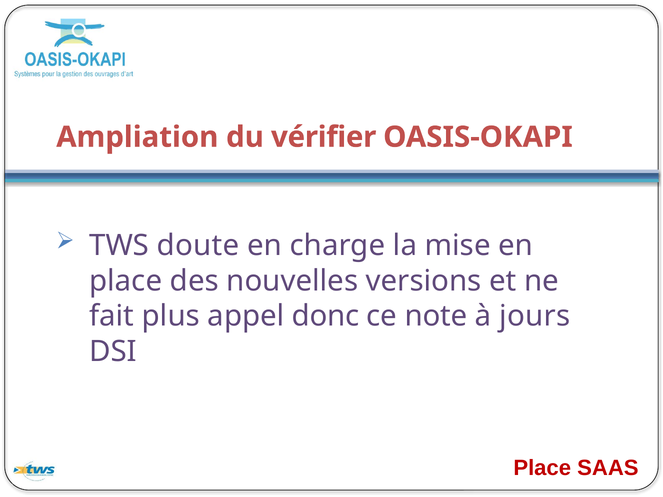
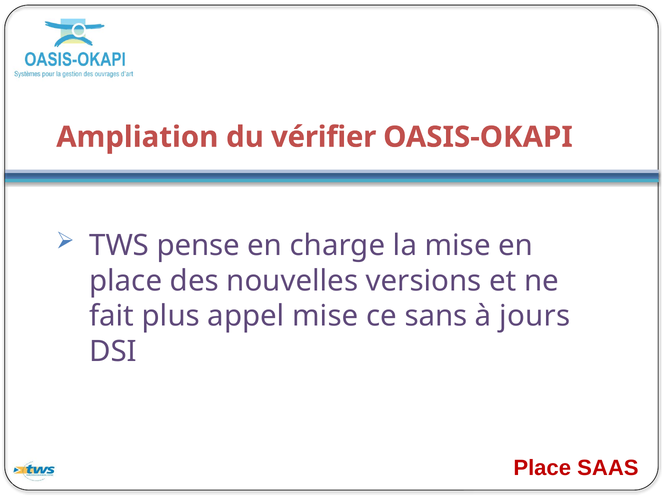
doute: doute -> pense (198, 246)
appel donc: donc -> mise (325, 316)
note: note -> sans (436, 316)
